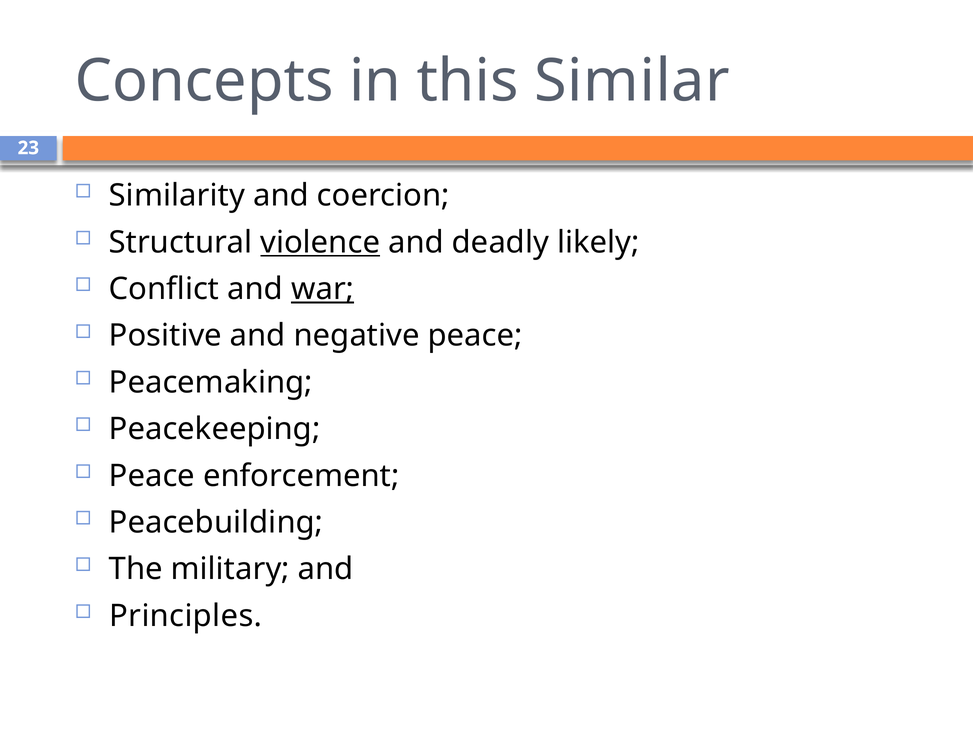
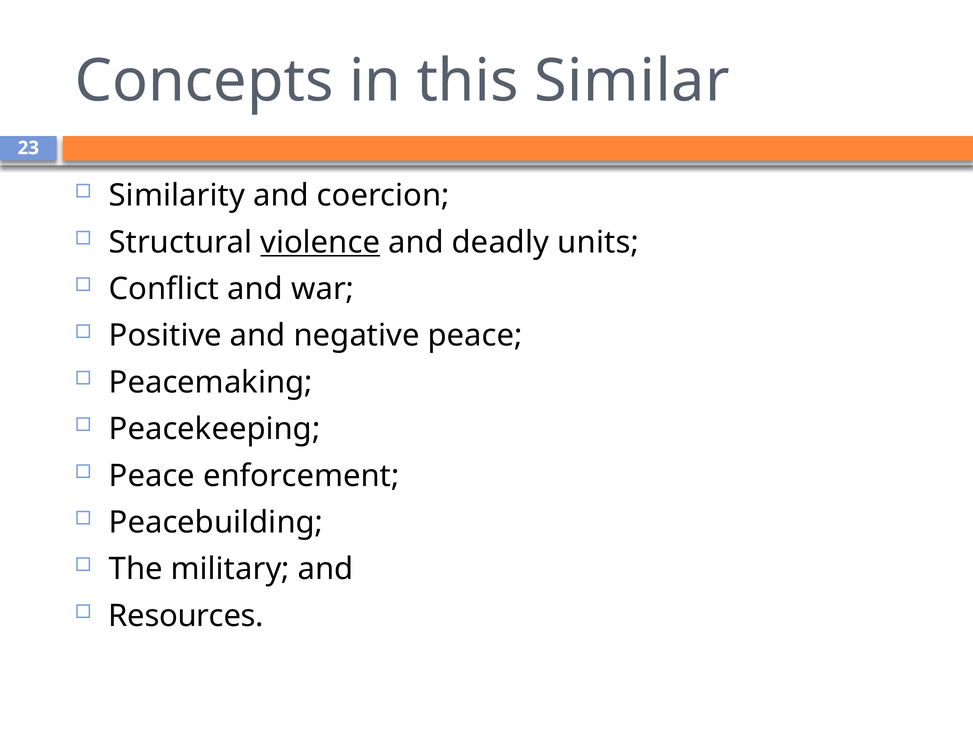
likely: likely -> units (598, 243)
war underline: present -> none (323, 289)
Principles: Principles -> Resources (186, 616)
